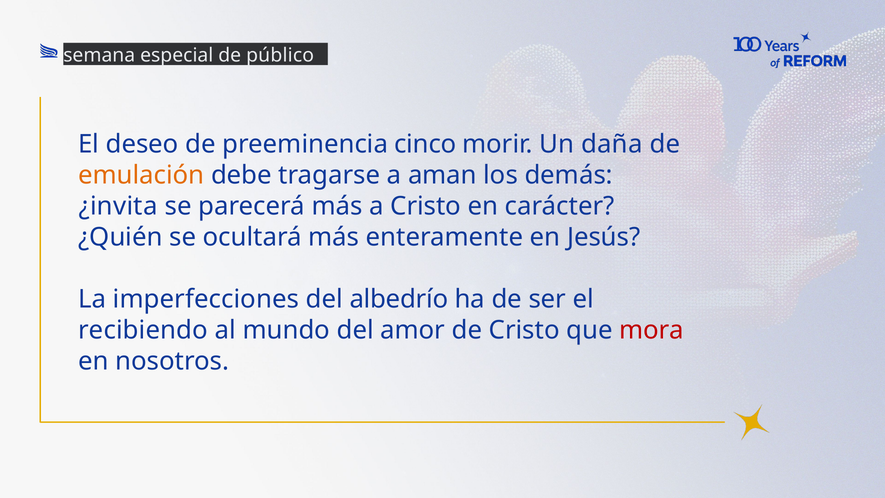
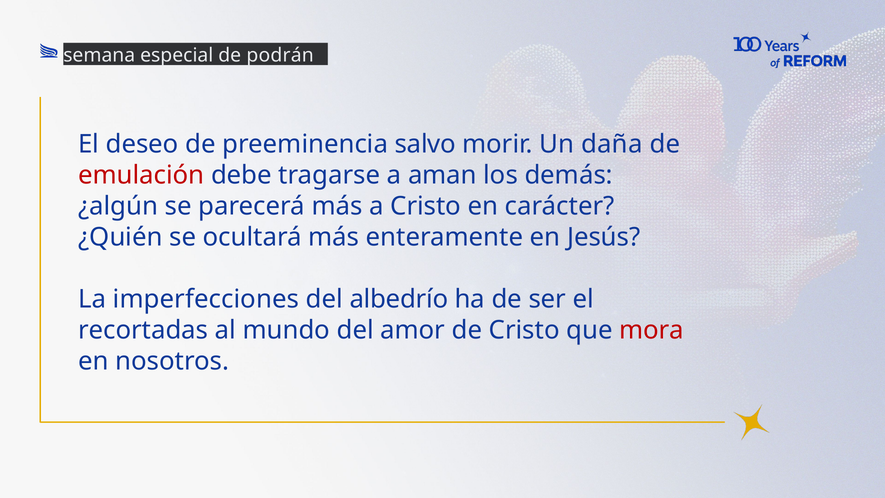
público: público -> podrán (280, 55)
cinco: cinco -> salvo (425, 144)
emulación colour: orange -> red (141, 175)
¿invita: ¿invita -> ¿algún (118, 206)
recibiendo: recibiendo -> recortadas (143, 330)
